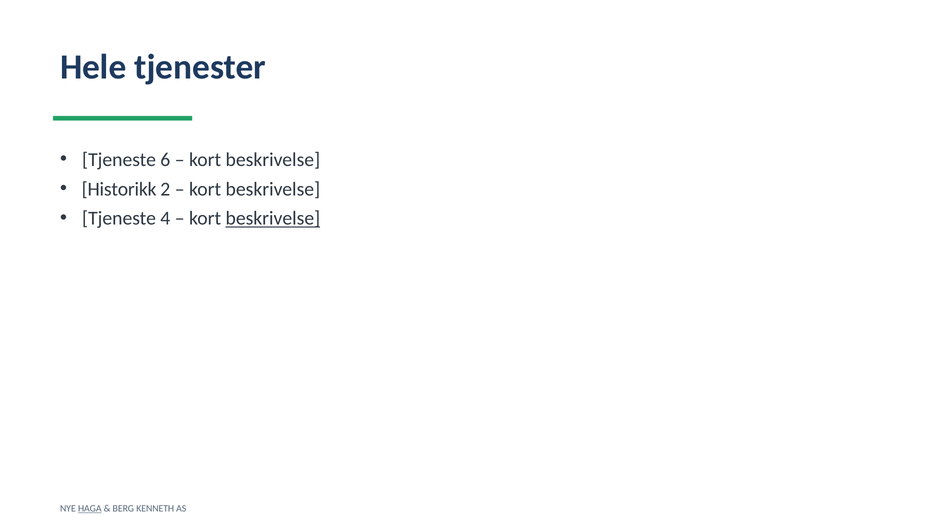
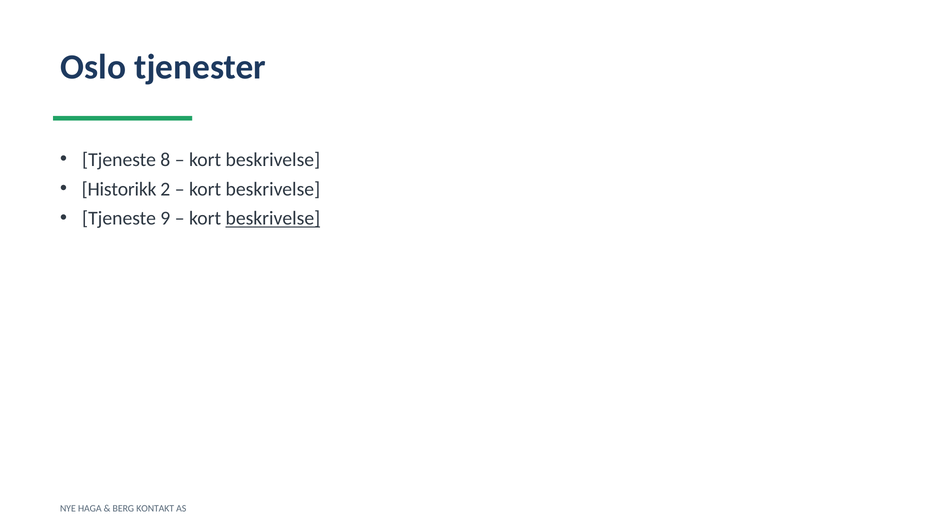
Hele: Hele -> Oslo (93, 67)
6: 6 -> 8 (165, 160)
4: 4 -> 9 (165, 219)
HAGA underline: present -> none (90, 509)
KENNETH: KENNETH -> KONTAKT (155, 509)
